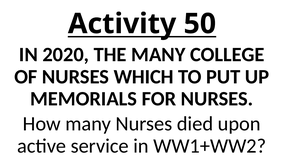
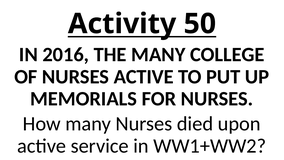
2020: 2020 -> 2016 (66, 54)
NURSES WHICH: WHICH -> ACTIVE (144, 77)
